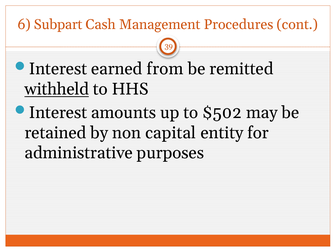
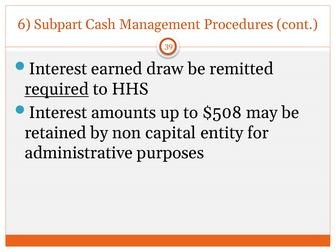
from: from -> draw (165, 69)
withheld: withheld -> required (57, 89)
$502: $502 -> $508 (222, 113)
